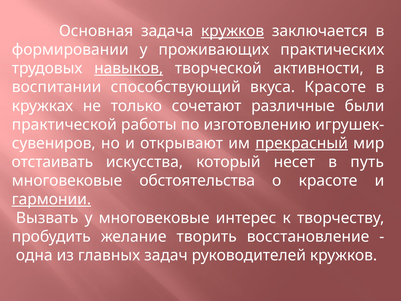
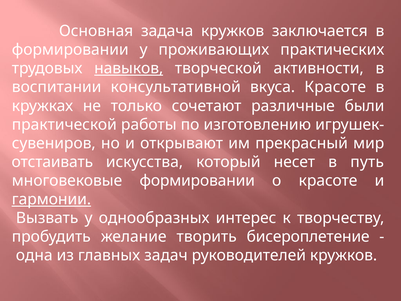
кружков underline: present -> none (233, 31)
способствующий: способствующий -> консультативной (176, 87)
прекрасный underline: present -> none (302, 143)
многовековые обстоятельства: обстоятельства -> формировании (197, 180)
у многовековые: многовековые -> однообразных (154, 218)
восстановление: восстановление -> бисероплетение (308, 237)
